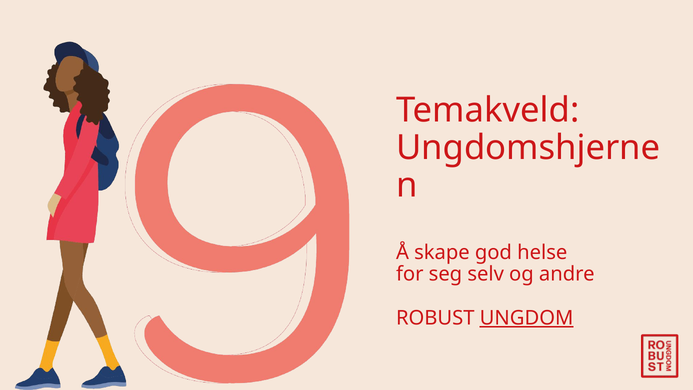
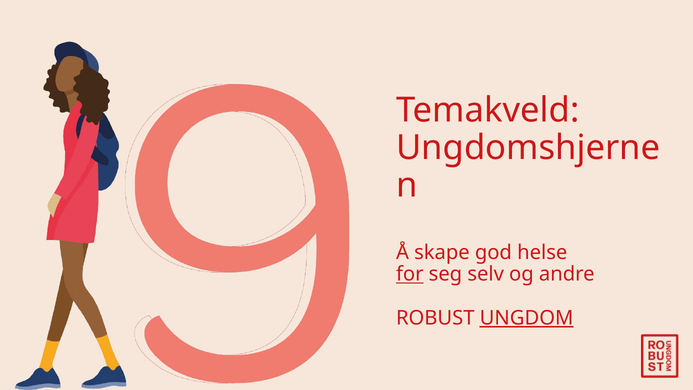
for underline: none -> present (410, 274)
